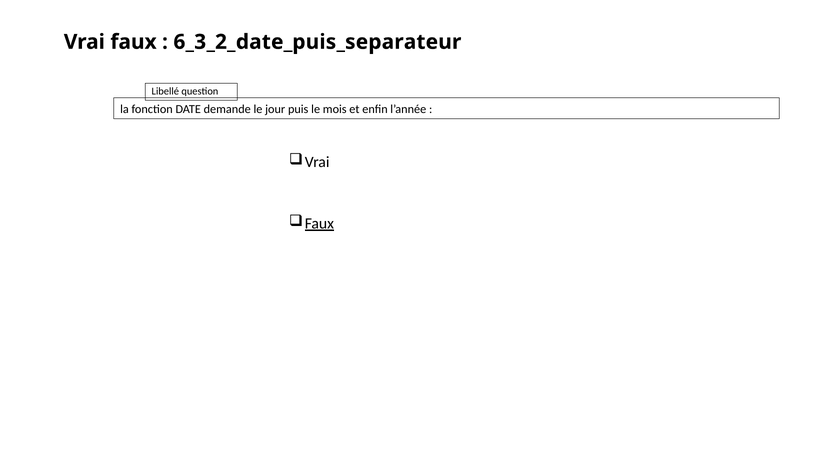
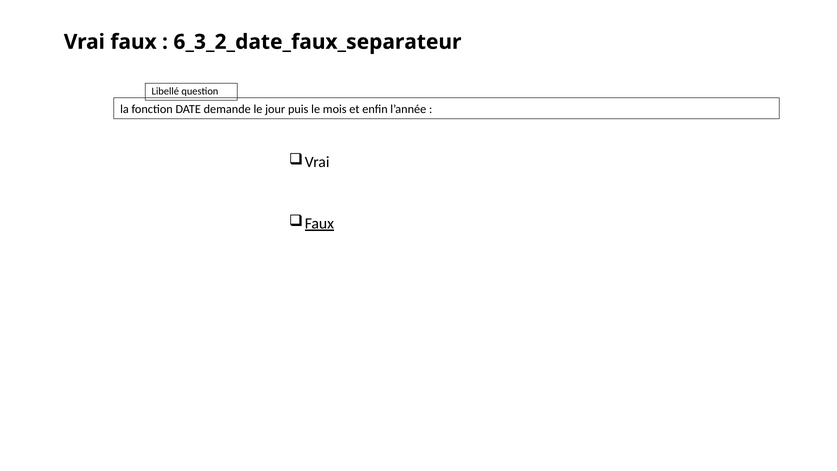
6_3_2_date_puis_separateur: 6_3_2_date_puis_separateur -> 6_3_2_date_faux_separateur (317, 42)
